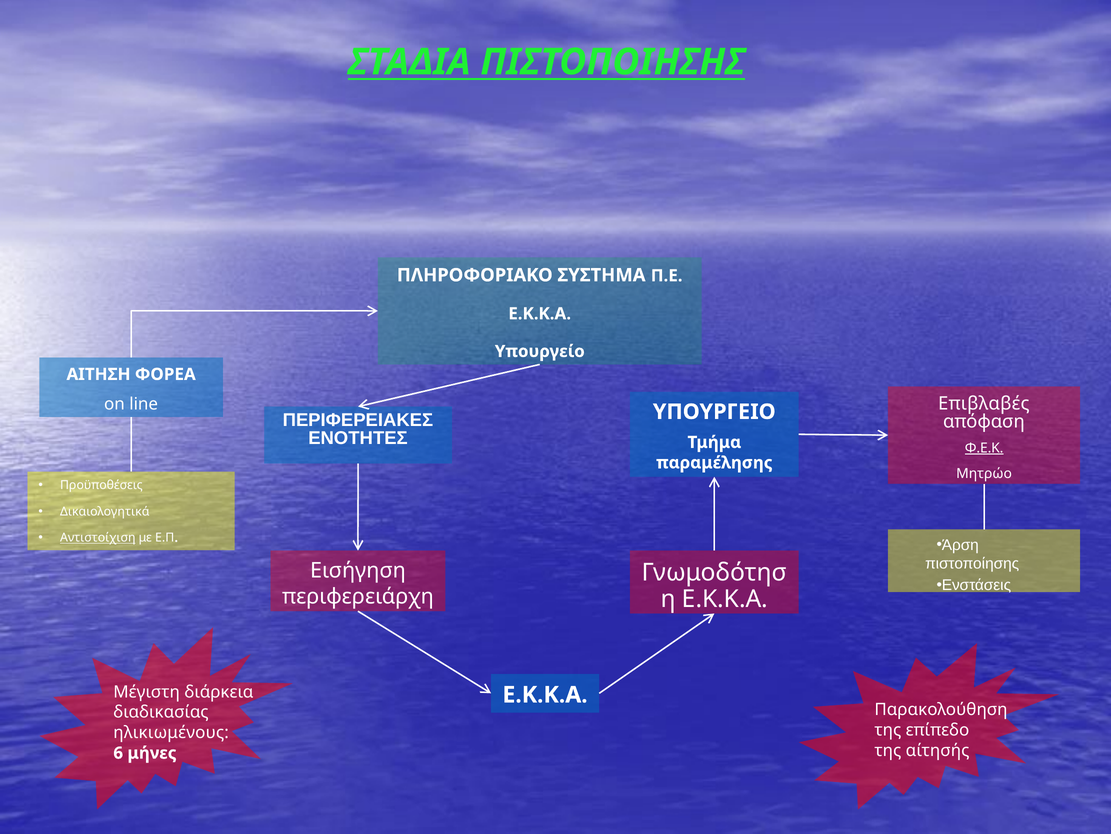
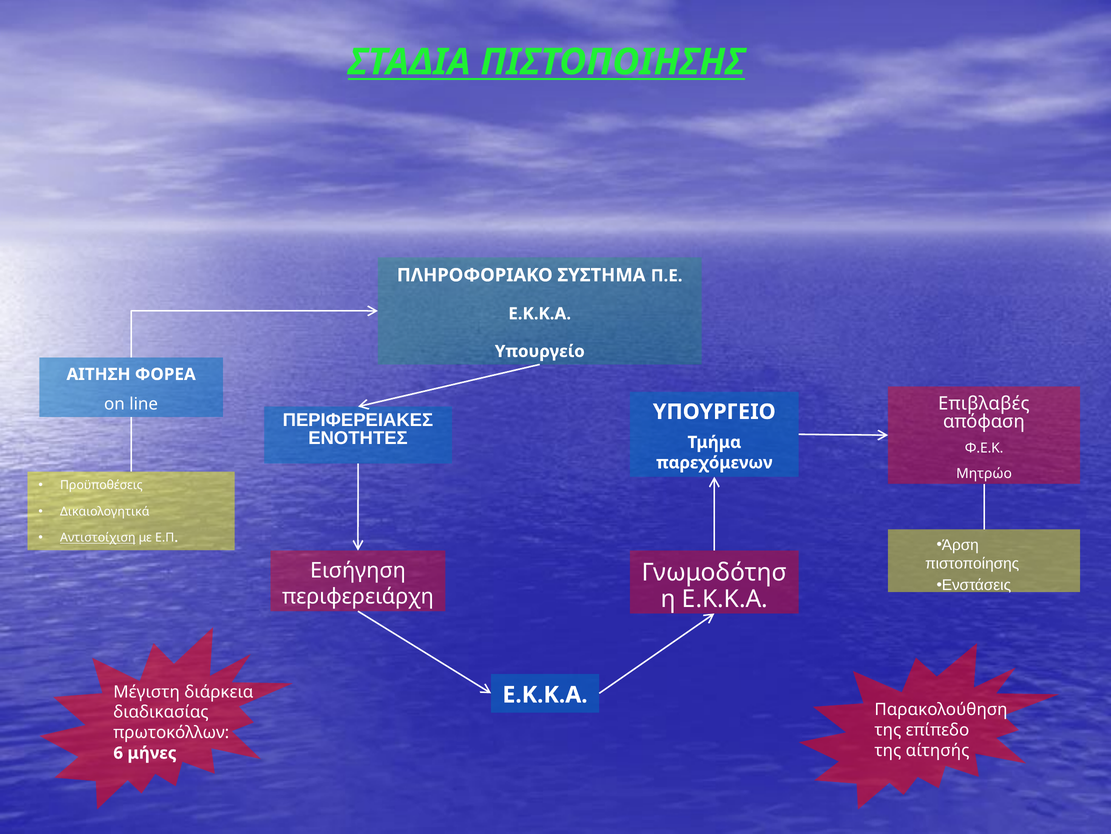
Φ.Ε.Κ underline: present -> none (984, 448)
παραμέλησης: παραμέλησης -> παρεχόμενων (714, 462)
ηλικιωμένους: ηλικιωμένους -> πρωτοκόλλων (171, 732)
